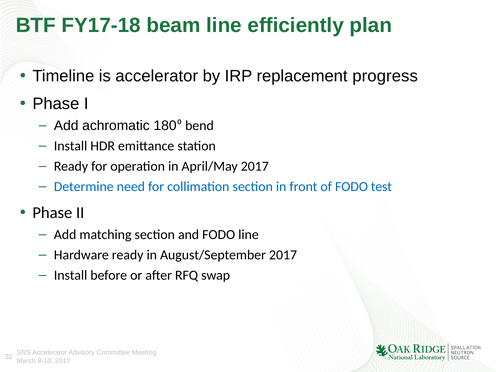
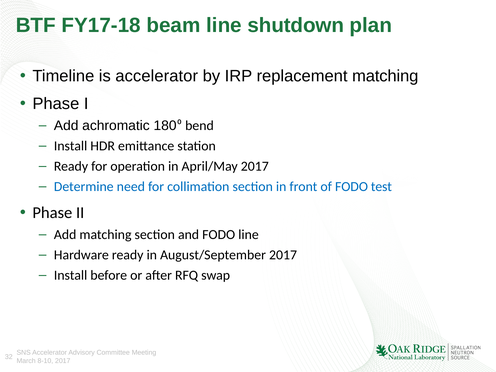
efficiently: efficiently -> shutdown (296, 25)
replacement progress: progress -> matching (385, 76)
